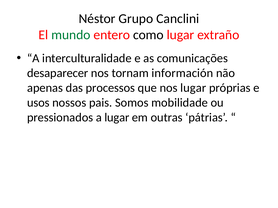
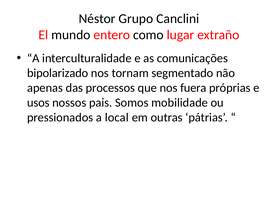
mundo colour: green -> black (71, 35)
desaparecer: desaparecer -> bipolarizado (58, 73)
información: información -> segmentado (182, 73)
nos lugar: lugar -> fuera (193, 88)
a lugar: lugar -> local (117, 118)
